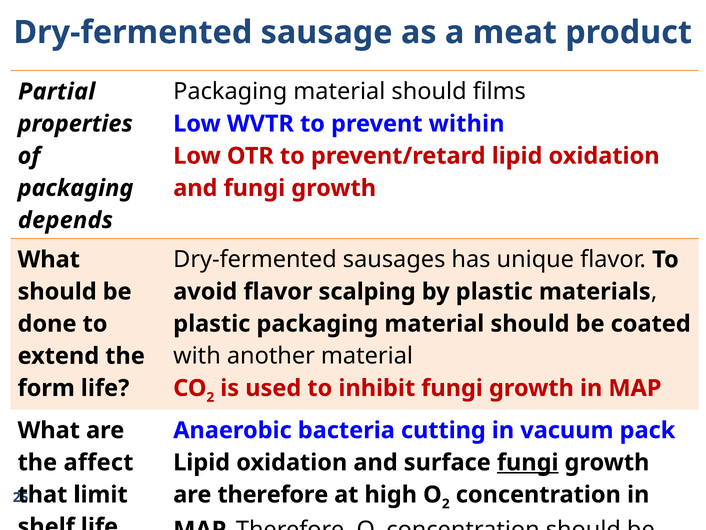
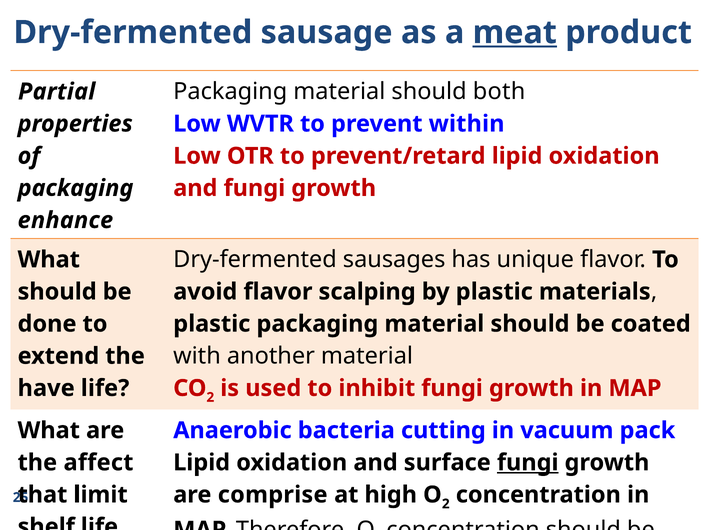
meat underline: none -> present (515, 32)
films: films -> both (499, 92)
depends: depends -> enhance (65, 220)
form: form -> have (46, 388)
are therefore: therefore -> comprise (273, 494)
